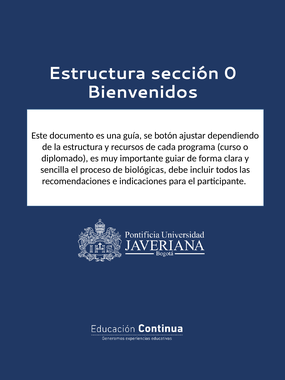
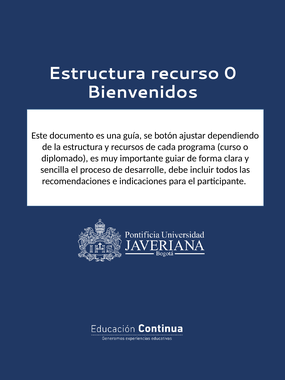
sección: sección -> recurso (185, 73)
biológicas: biológicas -> desarrolle (145, 170)
